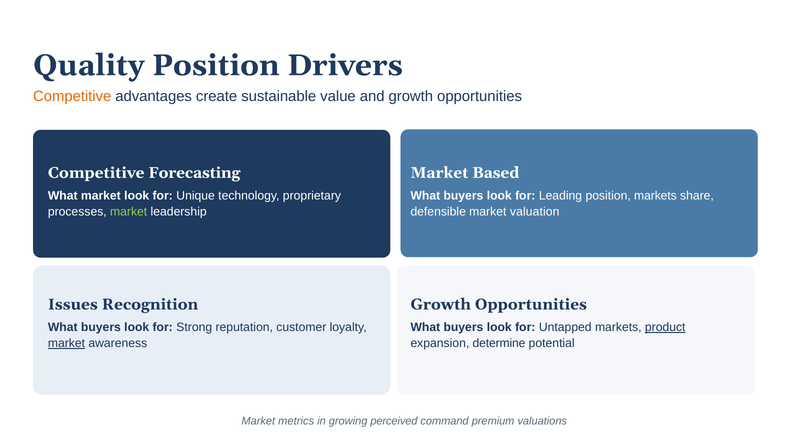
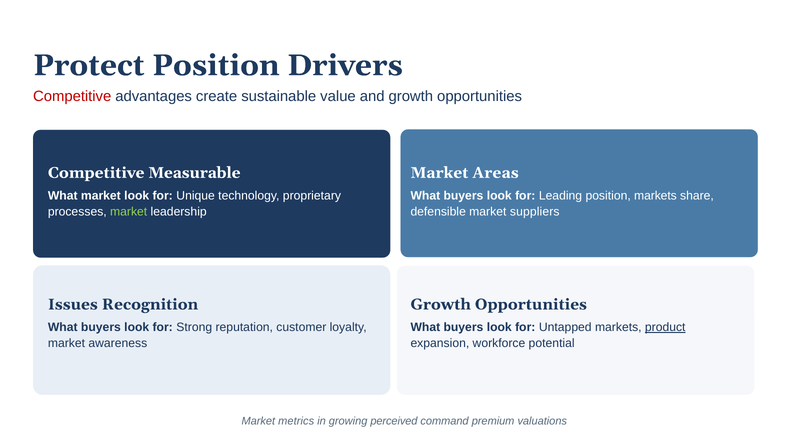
Quality: Quality -> Protect (89, 65)
Competitive colour: orange -> red (72, 96)
Forecasting: Forecasting -> Measurable (194, 173)
Based: Based -> Areas (496, 173)
valuation: valuation -> suppliers (535, 212)
market underline: present -> none (66, 343)
determine: determine -> workforce (499, 343)
